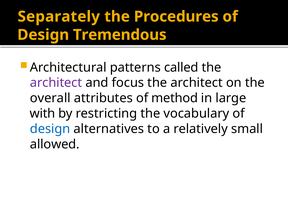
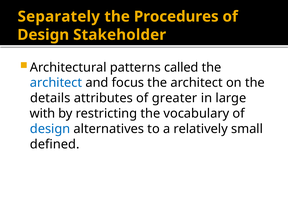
Tremendous: Tremendous -> Stakeholder (120, 35)
architect colour: purple -> blue (56, 83)
overall: overall -> details (50, 98)
method: method -> greater (175, 98)
allowed: allowed -> defined (55, 144)
